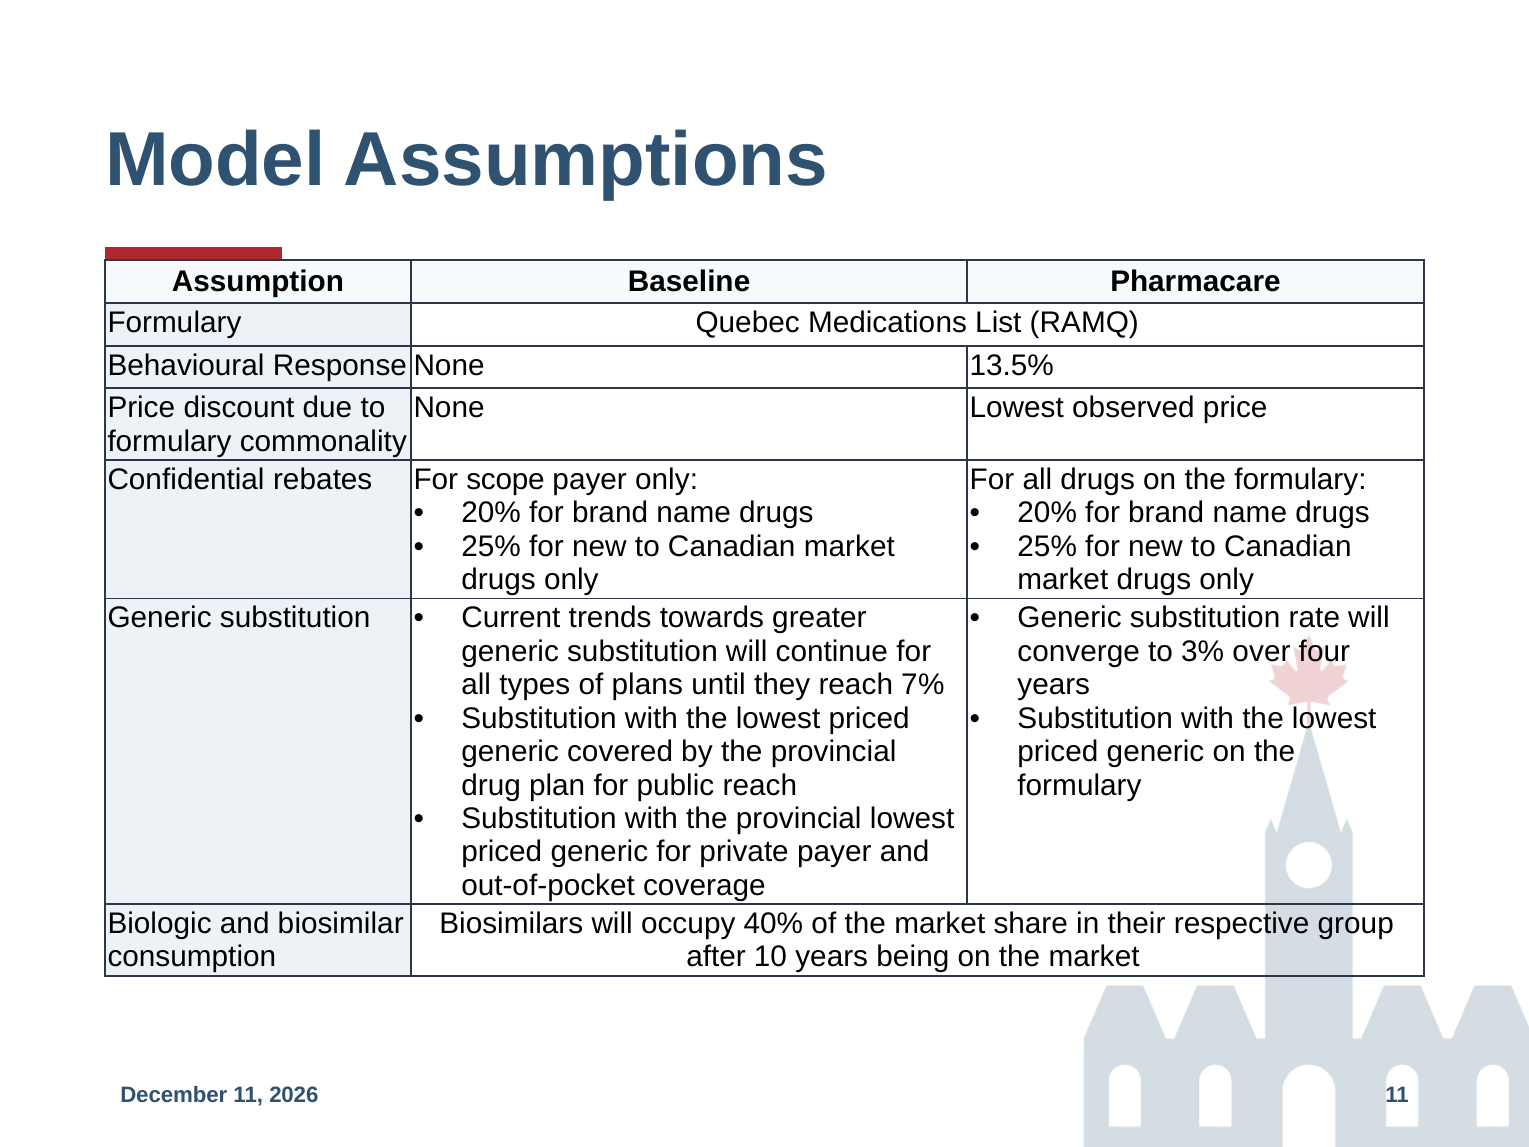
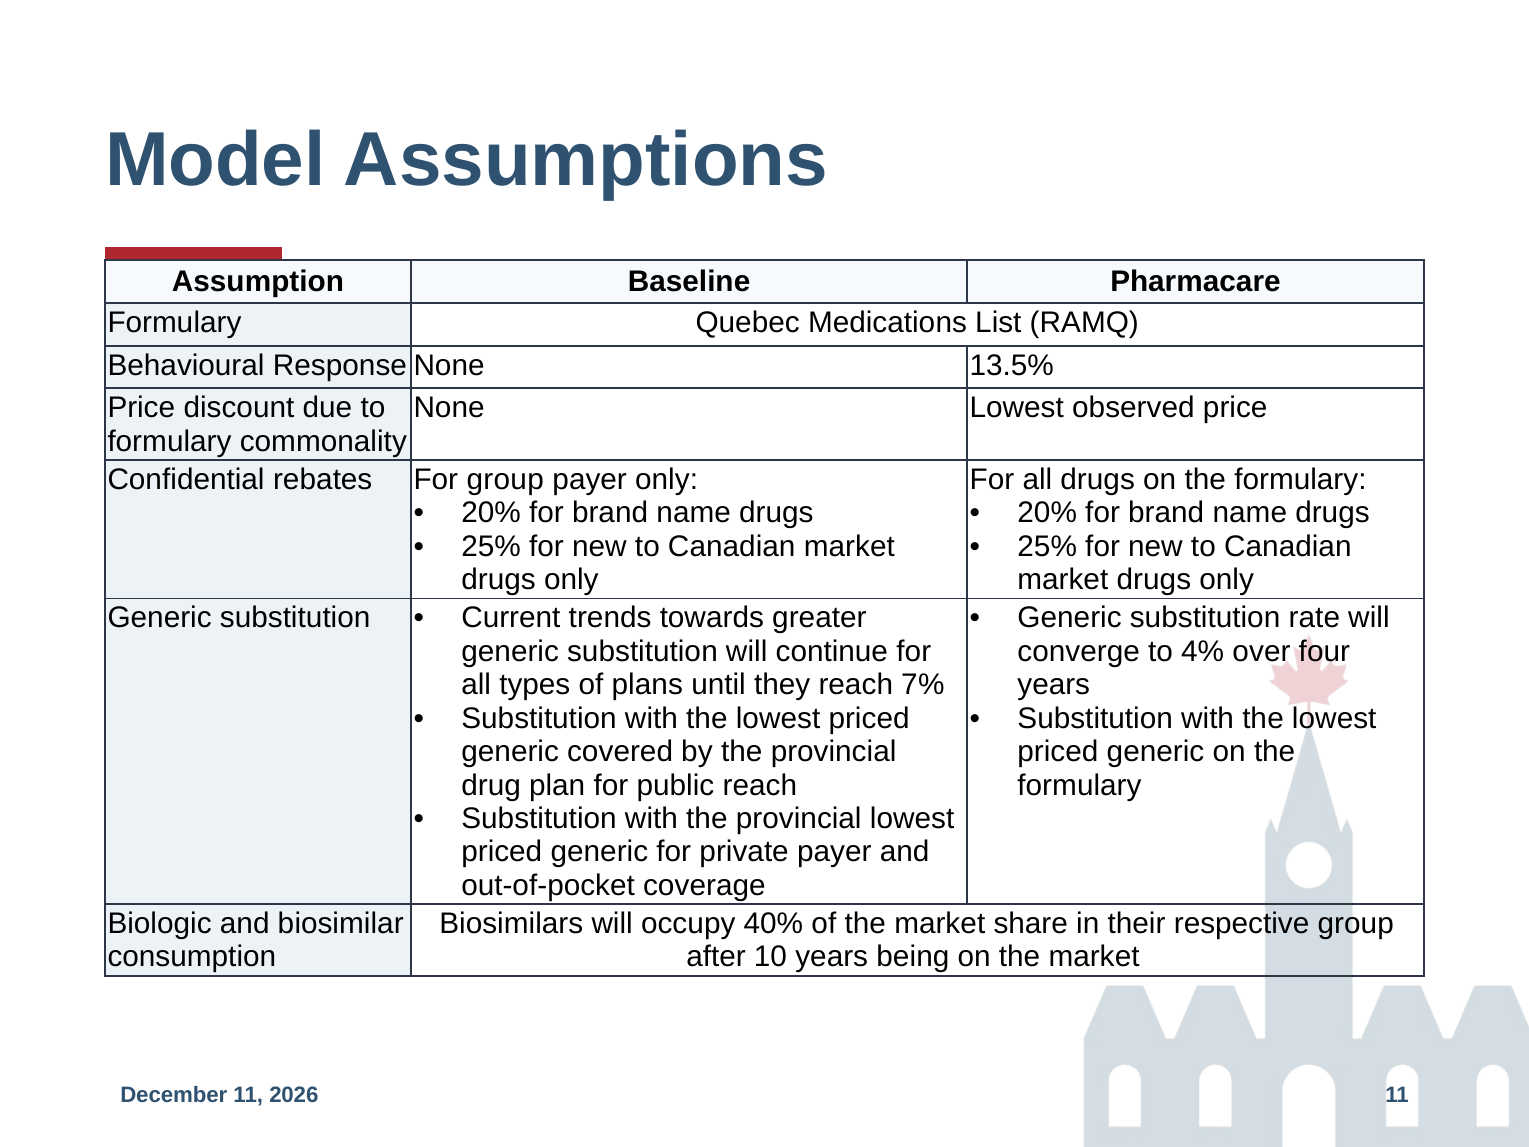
For scope: scope -> group (505, 479)
3%: 3% -> 4% (1203, 651)
